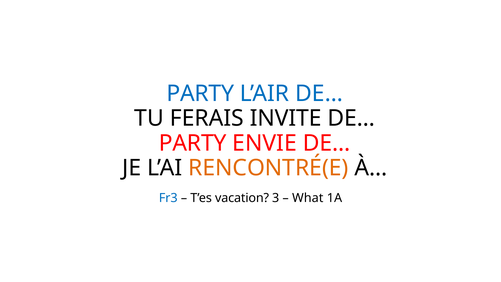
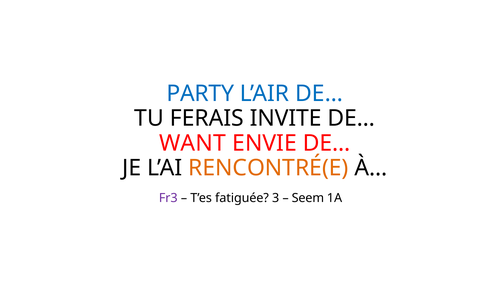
PARTY: PARTY -> WANT (192, 143)
Fr3 colour: blue -> purple (168, 198)
vacation: vacation -> fatiguée (242, 198)
What: What -> Seem (308, 198)
